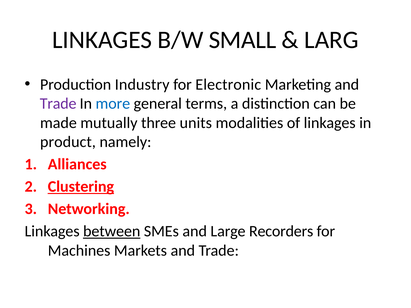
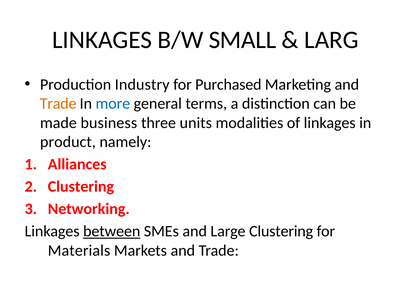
Electronic: Electronic -> Purchased (228, 85)
Trade colour: purple -> orange (58, 104)
mutually: mutually -> business (109, 123)
Clustering underline: present -> none (81, 187)
Large Recorders: Recorders -> Clustering (281, 231)
Machines: Machines -> Materials (79, 251)
